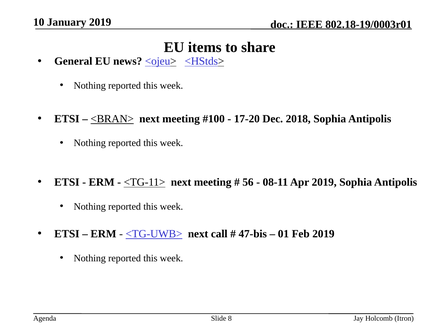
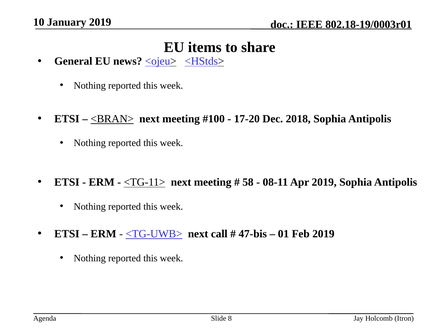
56: 56 -> 58 (248, 182)
